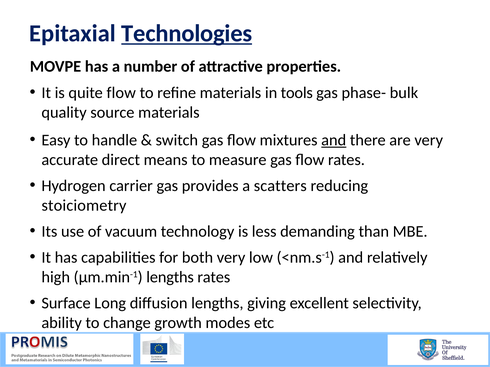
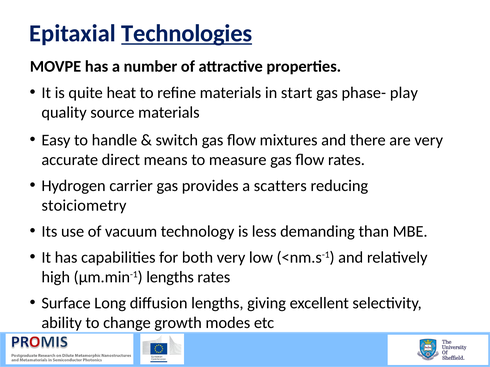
quite flow: flow -> heat (121, 93)
tools: tools -> start (297, 93)
bulk: bulk -> play (404, 93)
and underline: present -> none (334, 140)
